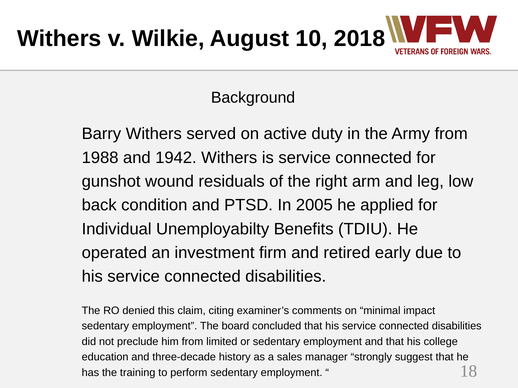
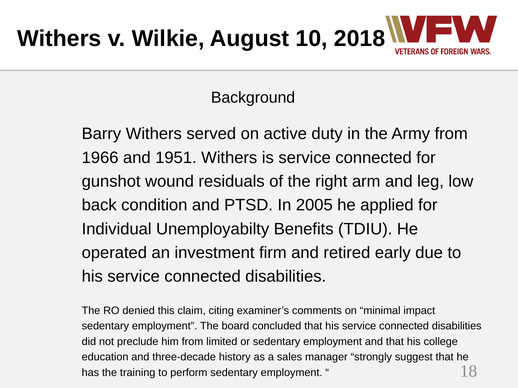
1988: 1988 -> 1966 (100, 158)
1942: 1942 -> 1951 (176, 158)
